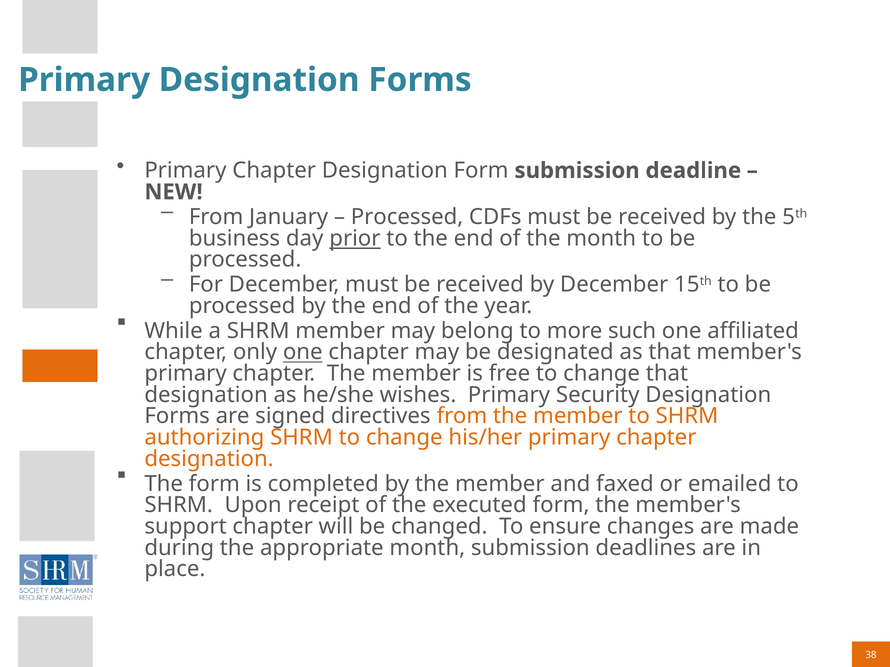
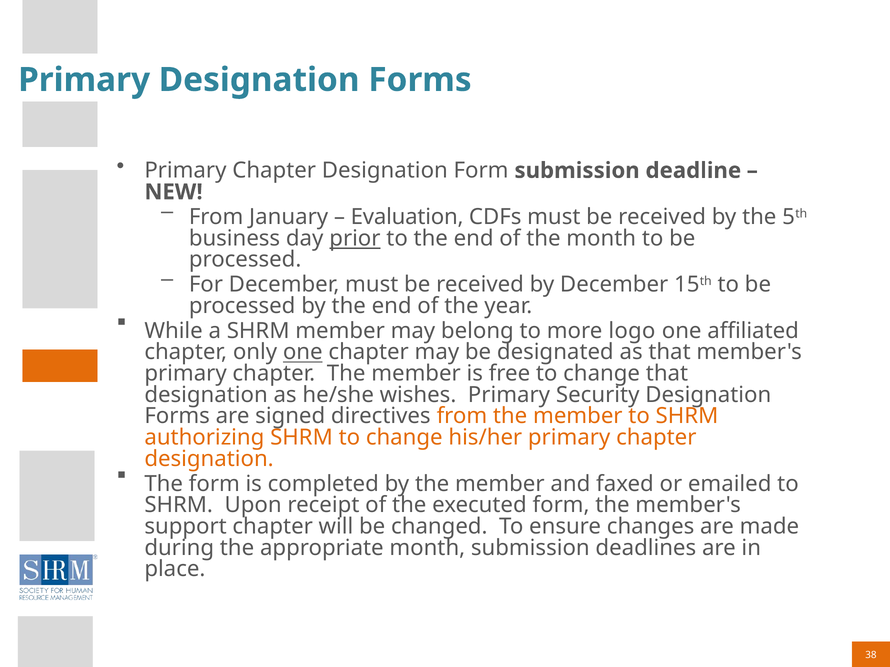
Processed: Processed -> Evaluation (407, 217)
such: such -> logo (632, 331)
